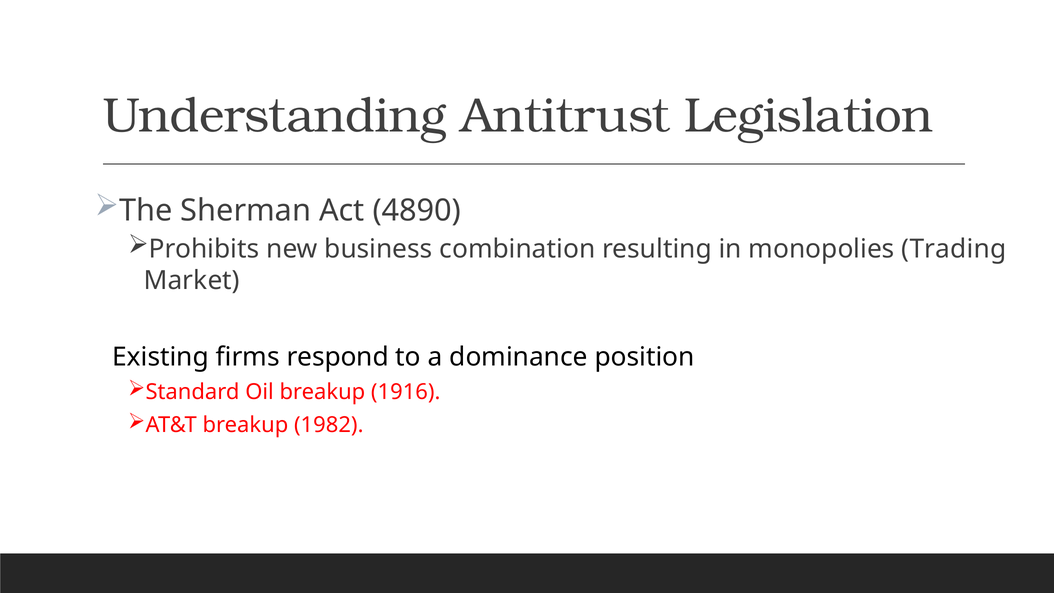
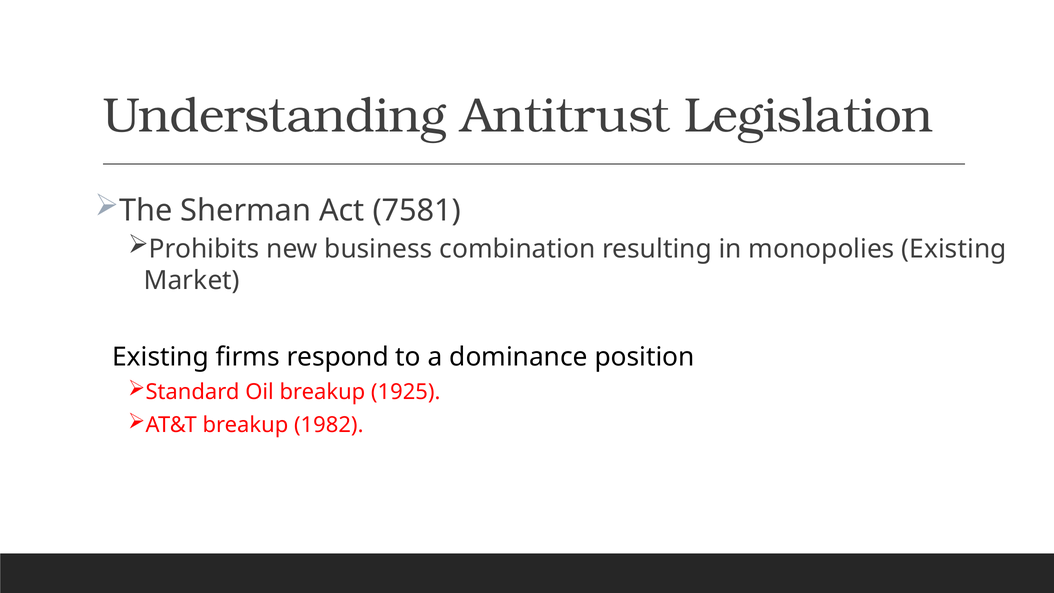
4890: 4890 -> 7581 (417, 210)
monopolies Trading: Trading -> Existing (954, 249)
1916: 1916 -> 1925 (406, 392)
